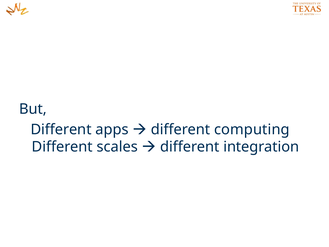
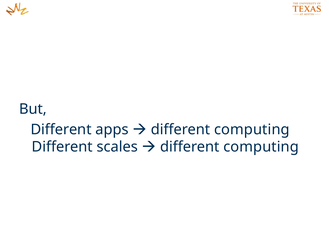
integration: integration -> computing (261, 147)
